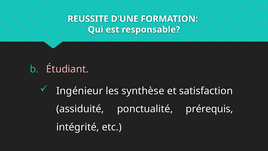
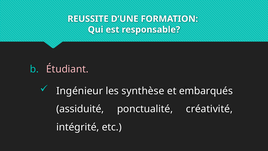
satisfaction: satisfaction -> embarqués (206, 91)
prérequis: prérequis -> créativité (209, 109)
